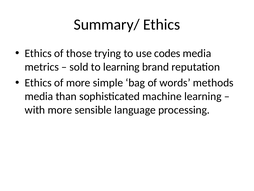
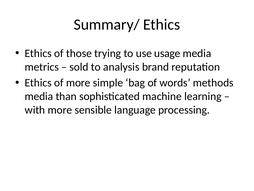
codes: codes -> usage (167, 53)
to learning: learning -> analysis (121, 67)
